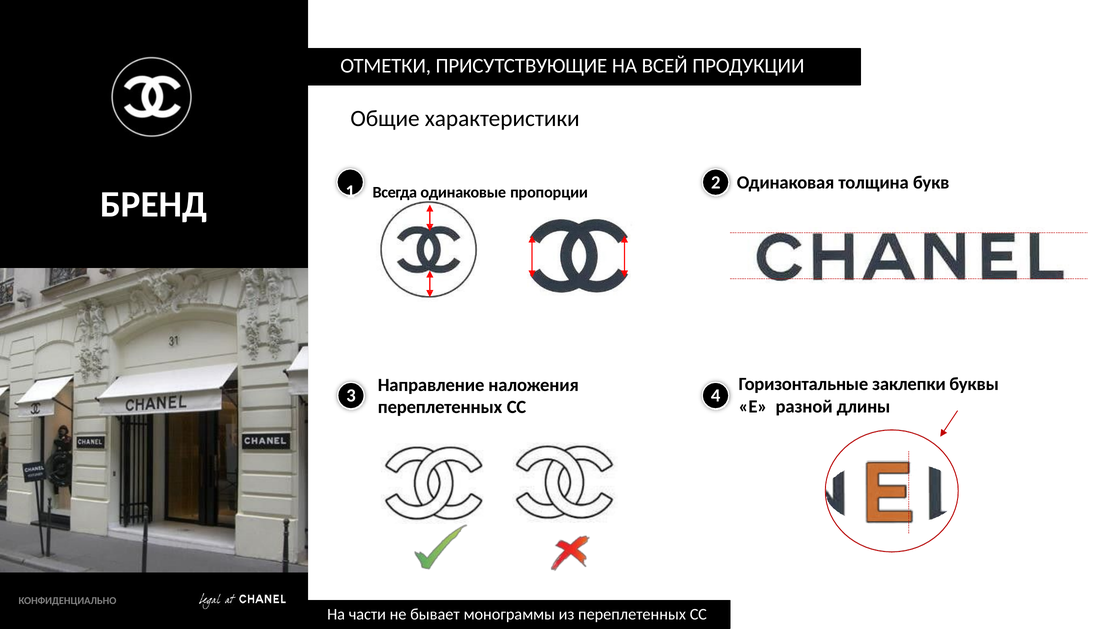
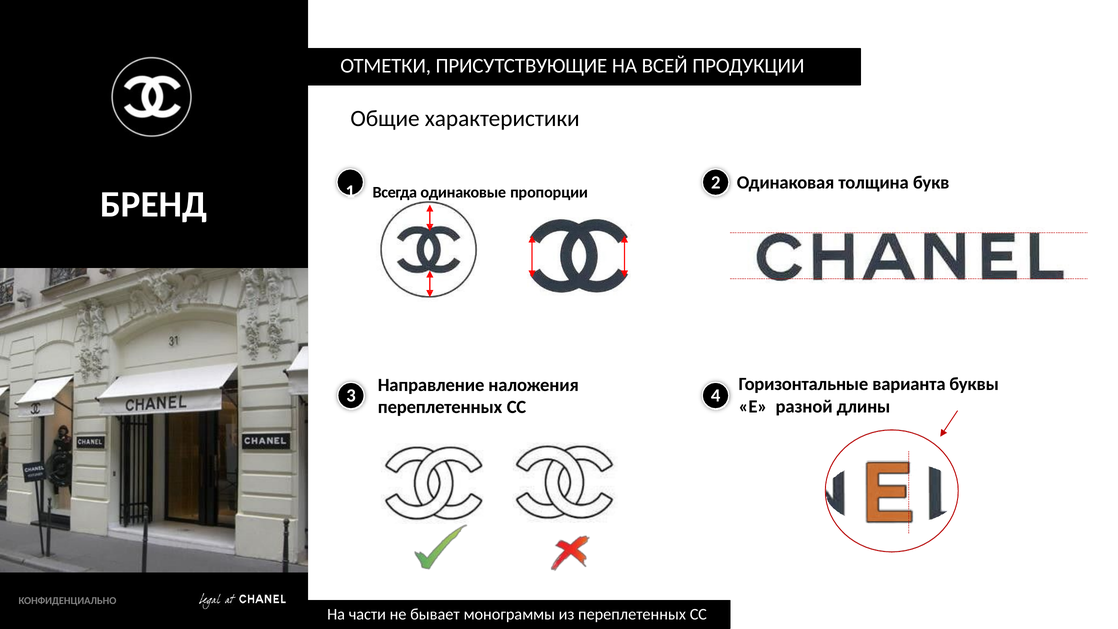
заклепки: заклепки -> варианта (909, 384)
